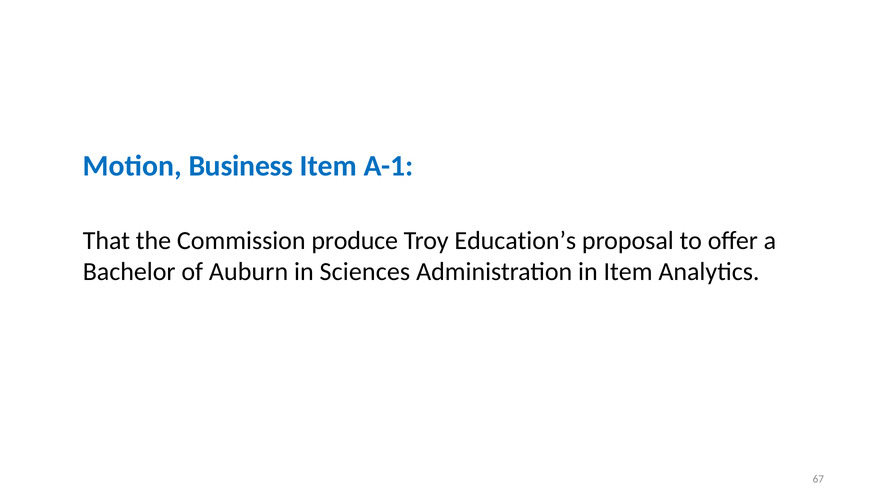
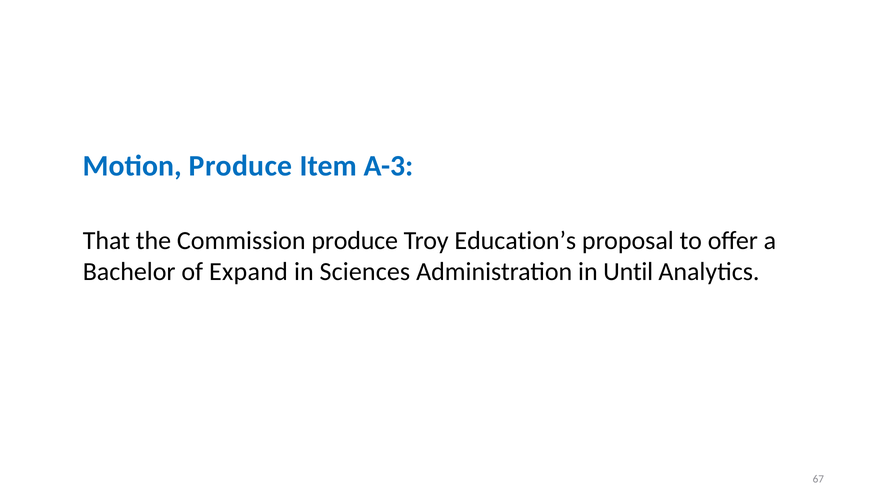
Motion Business: Business -> Produce (241, 166)
A-1: A-1 -> A-3 (389, 166)
Auburn: Auburn -> Expand (248, 272)
in Item: Item -> Until (628, 272)
